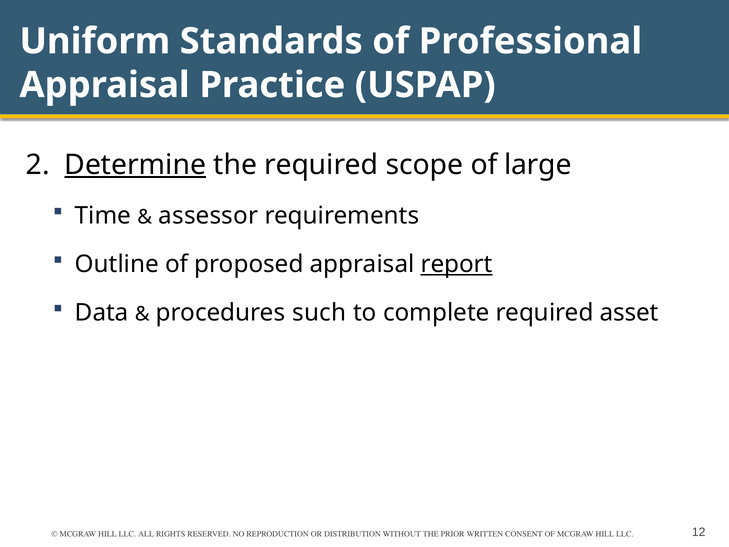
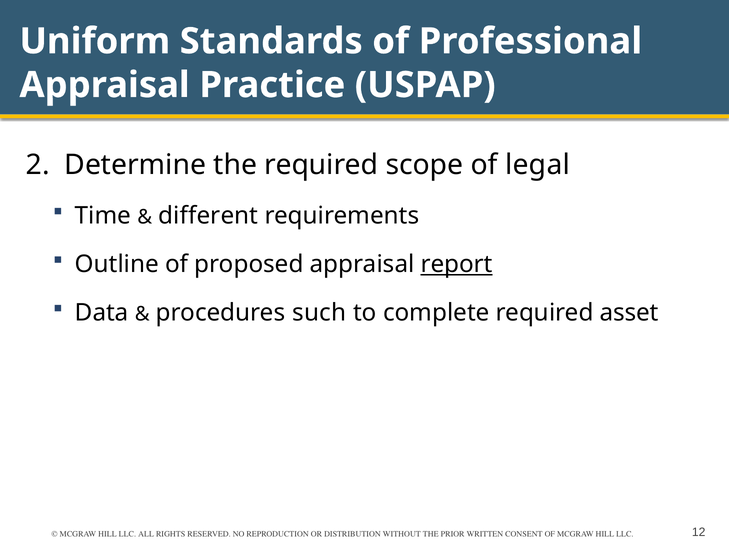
Determine underline: present -> none (135, 165)
large: large -> legal (538, 165)
assessor: assessor -> different (208, 216)
